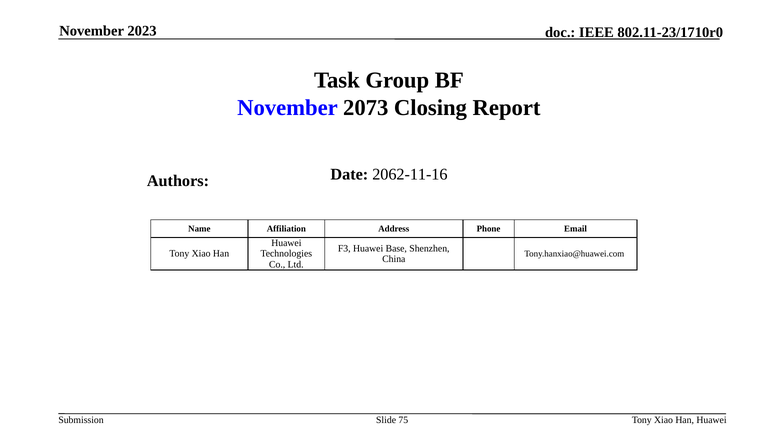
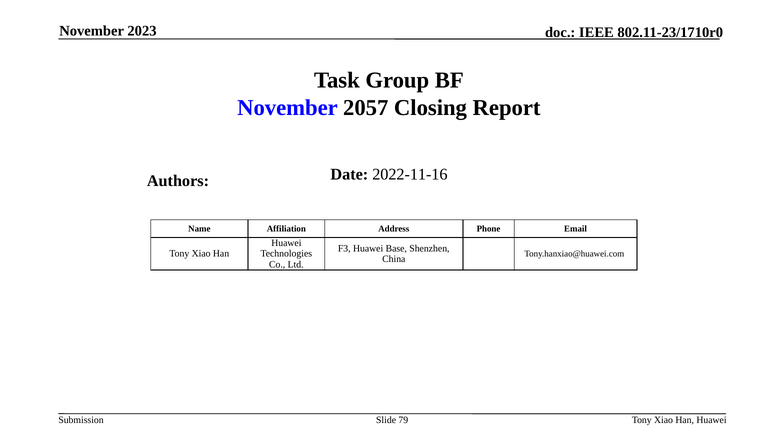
2073: 2073 -> 2057 (366, 108)
2062-11-16: 2062-11-16 -> 2022-11-16 (410, 174)
75: 75 -> 79 (403, 420)
